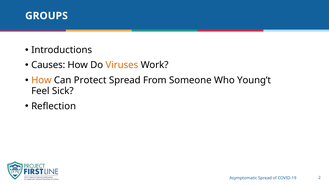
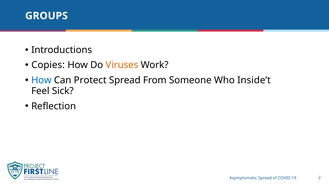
Causes: Causes -> Copies (48, 65)
How colour: orange -> blue (41, 80)
Young’t: Young’t -> Inside’t (254, 80)
